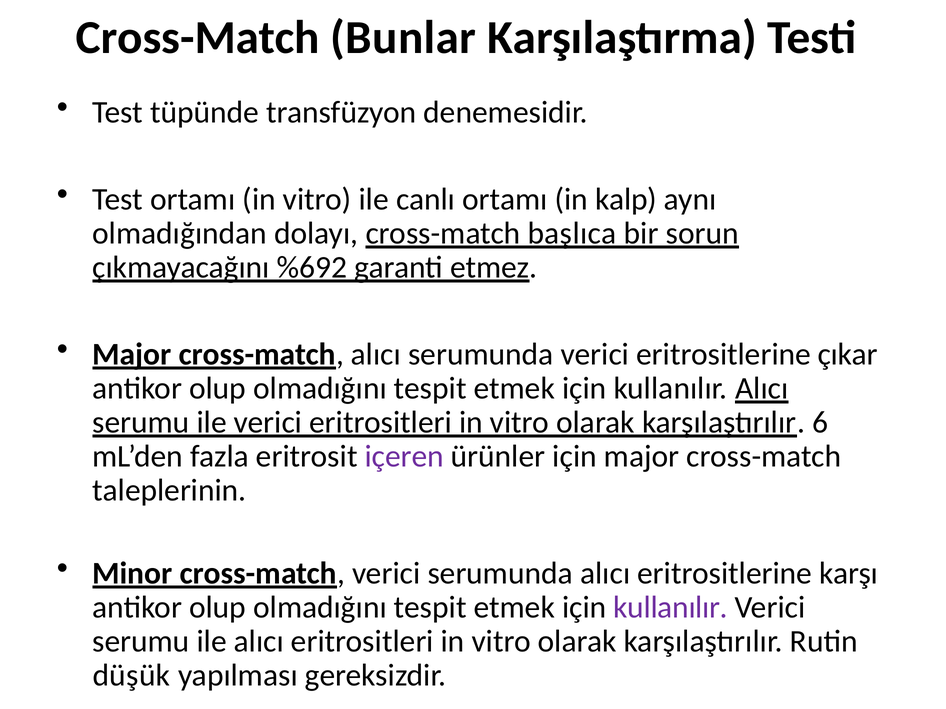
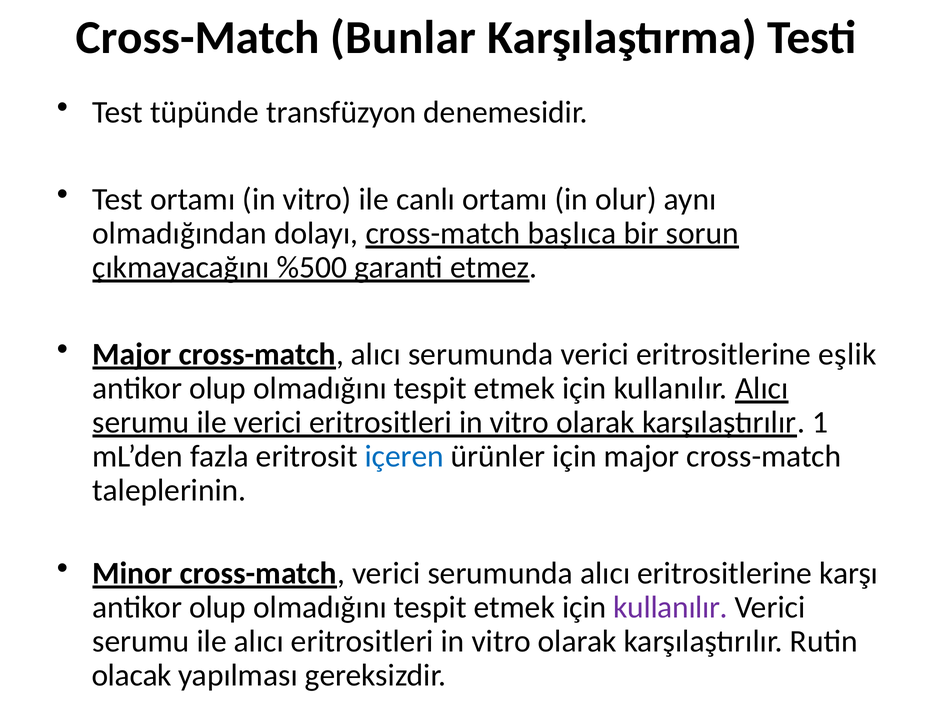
kalp: kalp -> olur (626, 199)
%692: %692 -> %500 (312, 268)
çıkar: çıkar -> eşlik (848, 355)
6: 6 -> 1 (820, 423)
içeren colour: purple -> blue (404, 457)
düşük: düşük -> olacak (132, 676)
